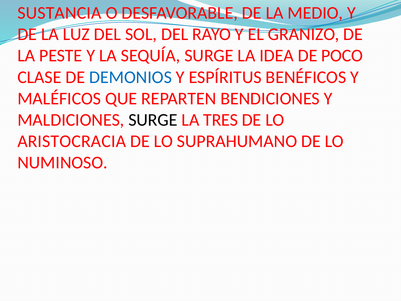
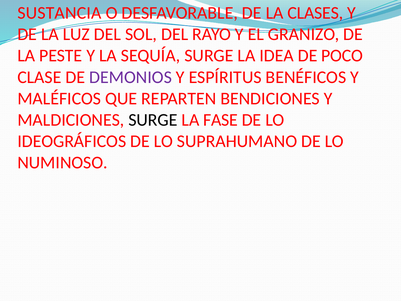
MEDIO: MEDIO -> CLASES (315, 13)
DEMONIOS colour: blue -> purple (131, 77)
TRES: TRES -> FASE (221, 120)
ARISTOCRACIA: ARISTOCRACIA -> IDEOGRÁFICOS (72, 141)
